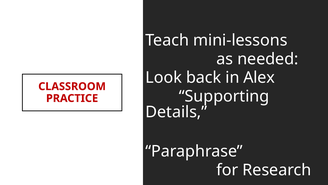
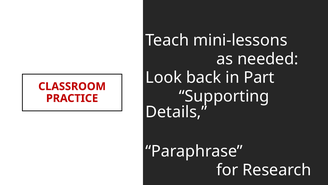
Alex: Alex -> Part (259, 77)
